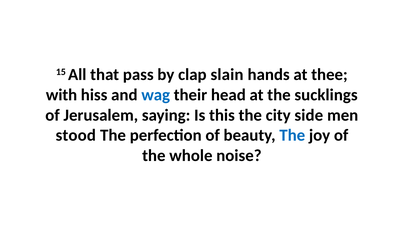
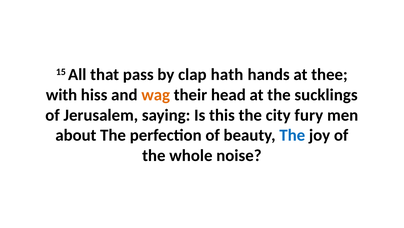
slain: slain -> hath (227, 74)
wag colour: blue -> orange (156, 95)
side: side -> fury (309, 115)
stood: stood -> about (76, 135)
